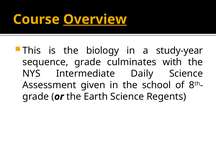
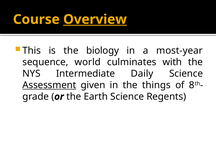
study-year: study-year -> most-year (179, 51)
sequence grade: grade -> world (88, 62)
Assessment underline: none -> present (49, 85)
school: school -> things (156, 85)
